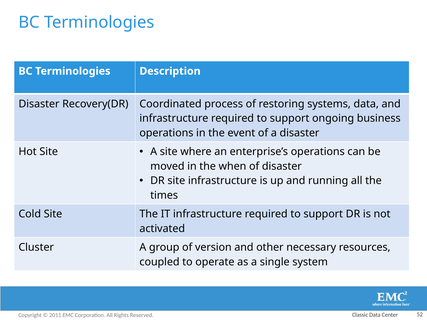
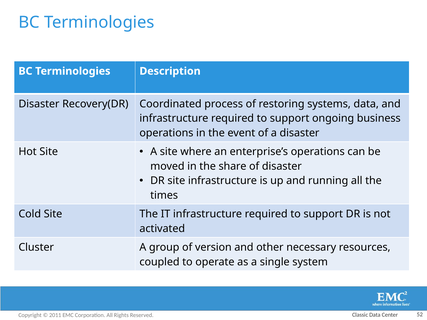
when: when -> share (233, 166)
